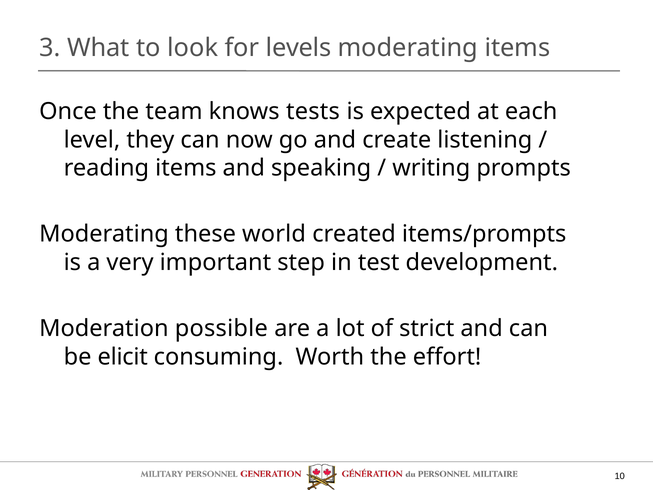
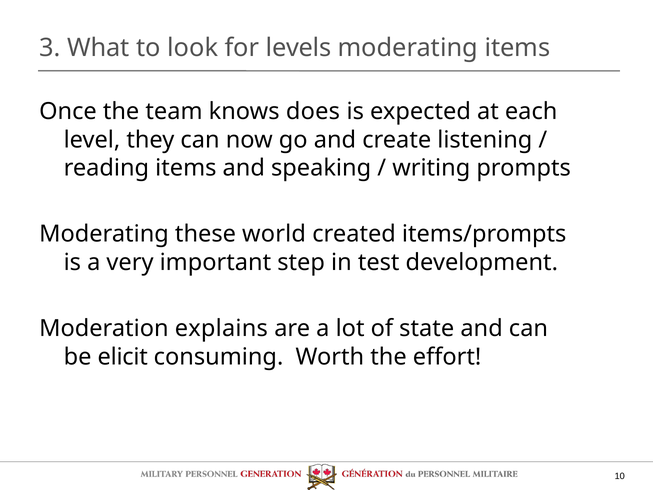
tests: tests -> does (313, 112)
possible: possible -> explains (221, 328)
strict: strict -> state (427, 328)
